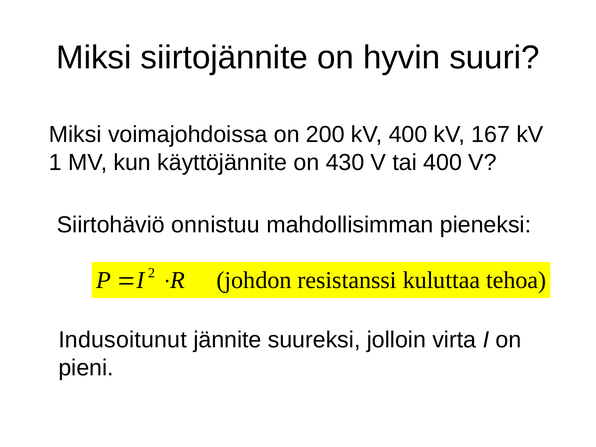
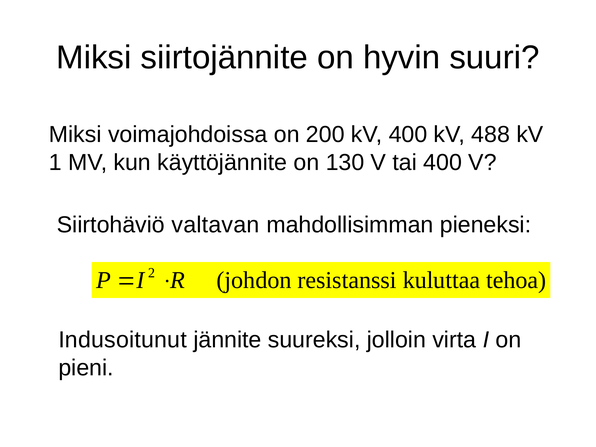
167: 167 -> 488 (491, 135)
430: 430 -> 130 (345, 162)
onnistuu: onnistuu -> valtavan (216, 225)
